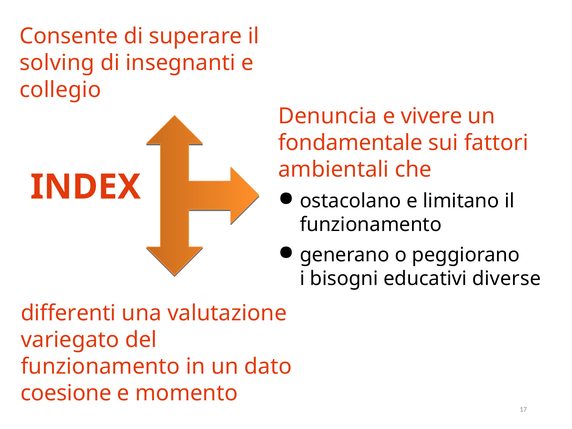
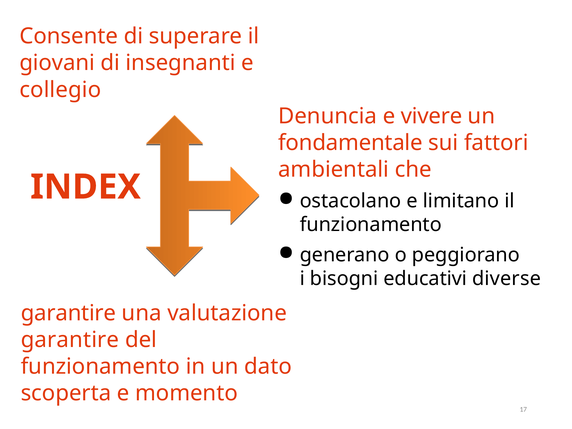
solving: solving -> giovani (57, 63)
differenti: differenti -> garantire (68, 313)
variegato: variegato -> garantire (70, 340)
coesione: coesione -> scoperta (66, 393)
